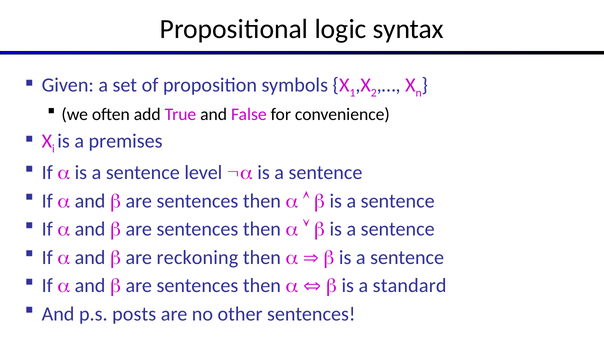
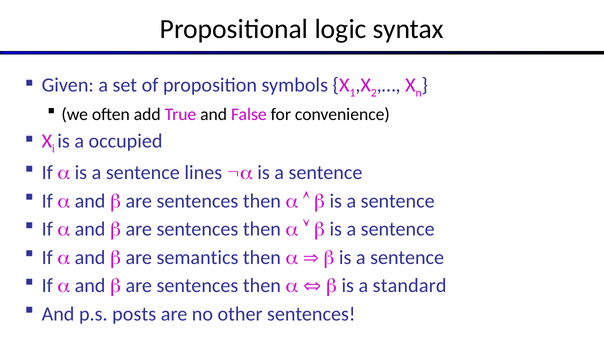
premises: premises -> occupied (126, 141)
level: level -> lines (203, 173)
reckoning: reckoning -> semantics (197, 257)
